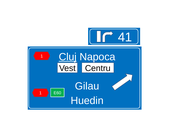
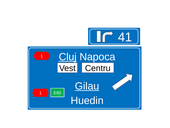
Gilau underline: none -> present (87, 86)
